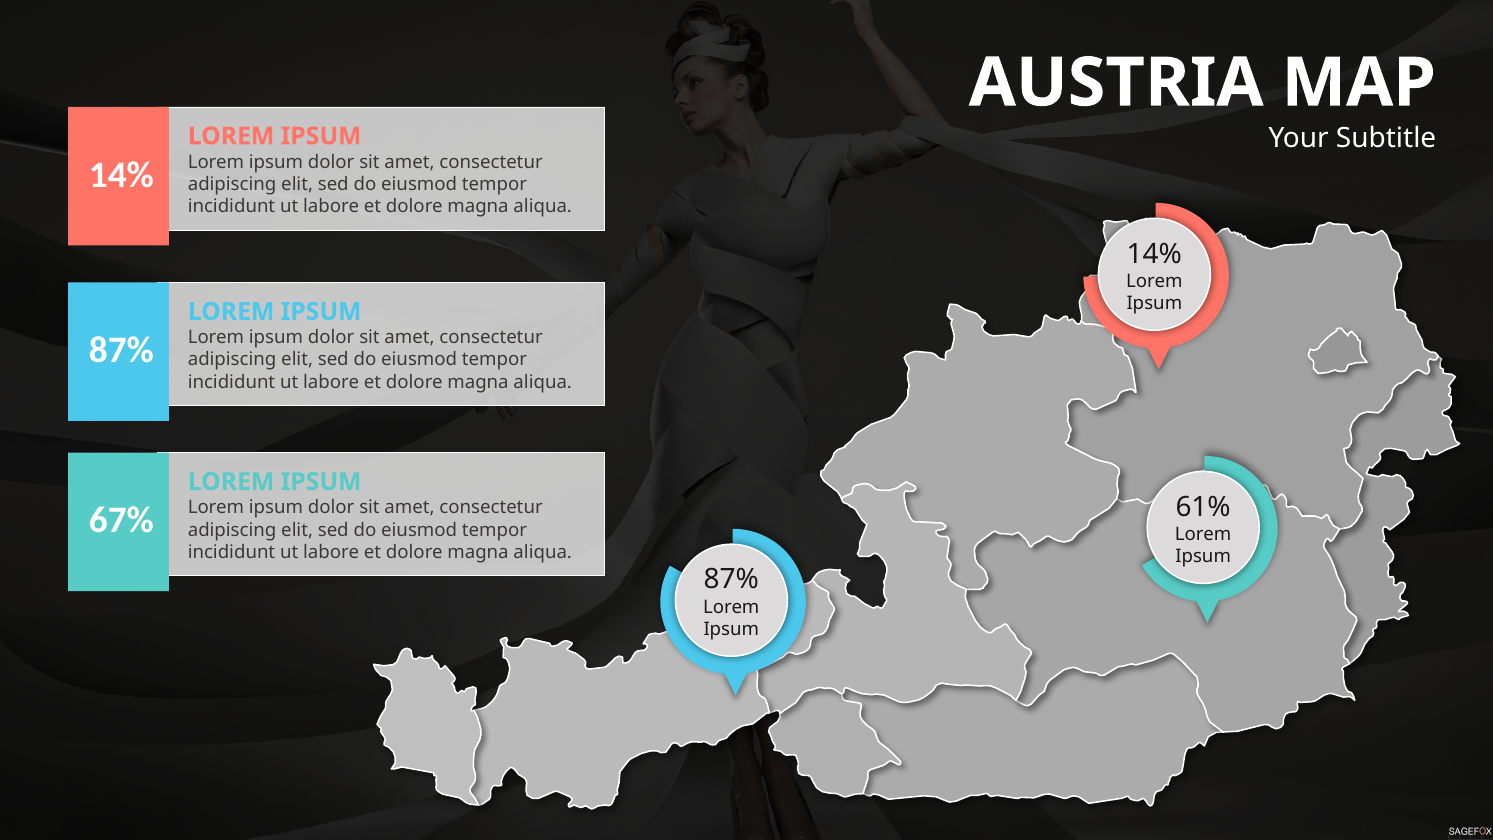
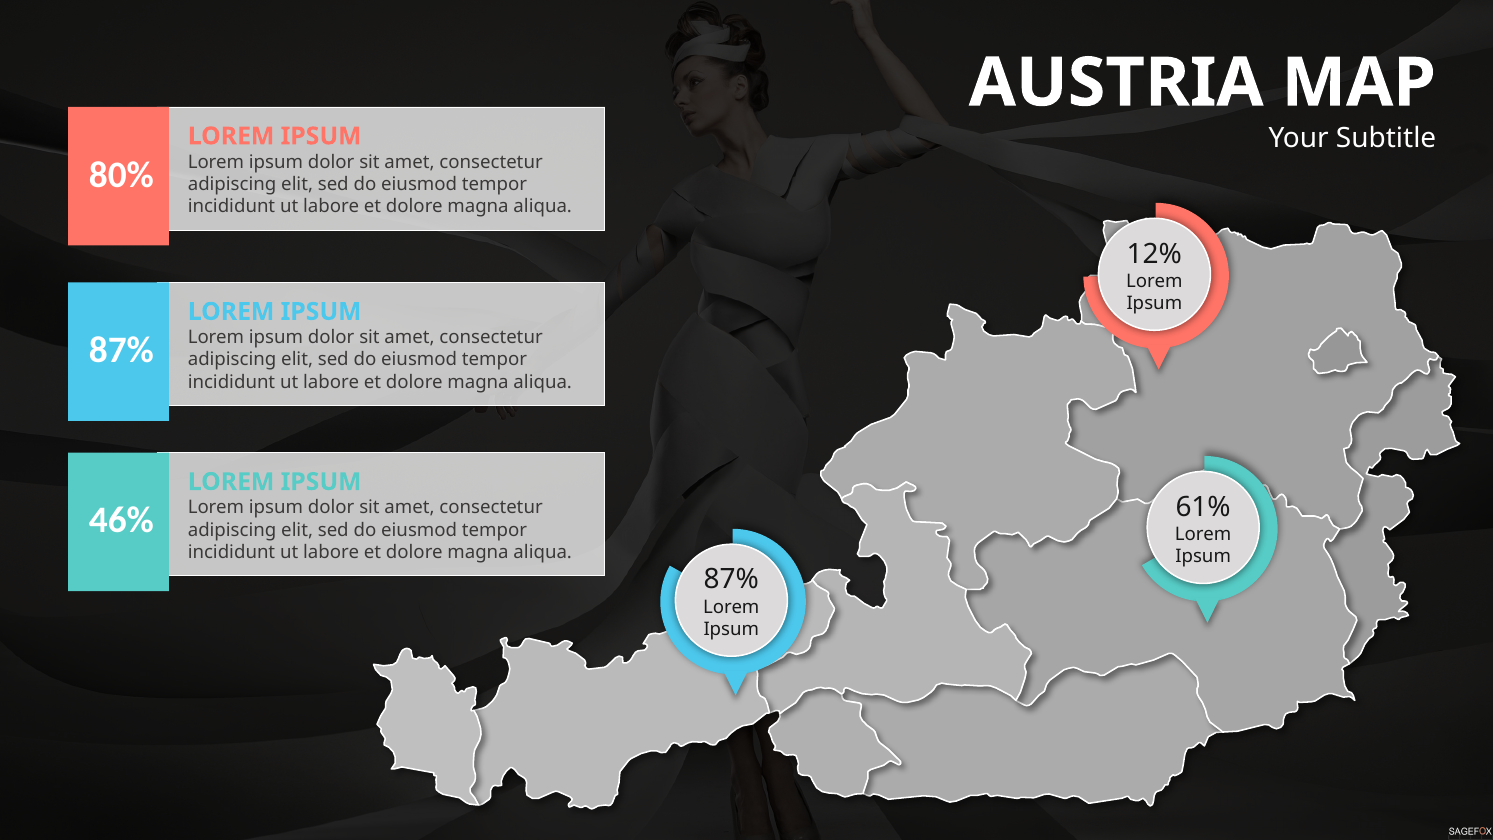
14%: 14% -> 80% (121, 175)
14%: 14% -> 12% (1154, 254)
67%: 67% -> 46% (121, 520)
